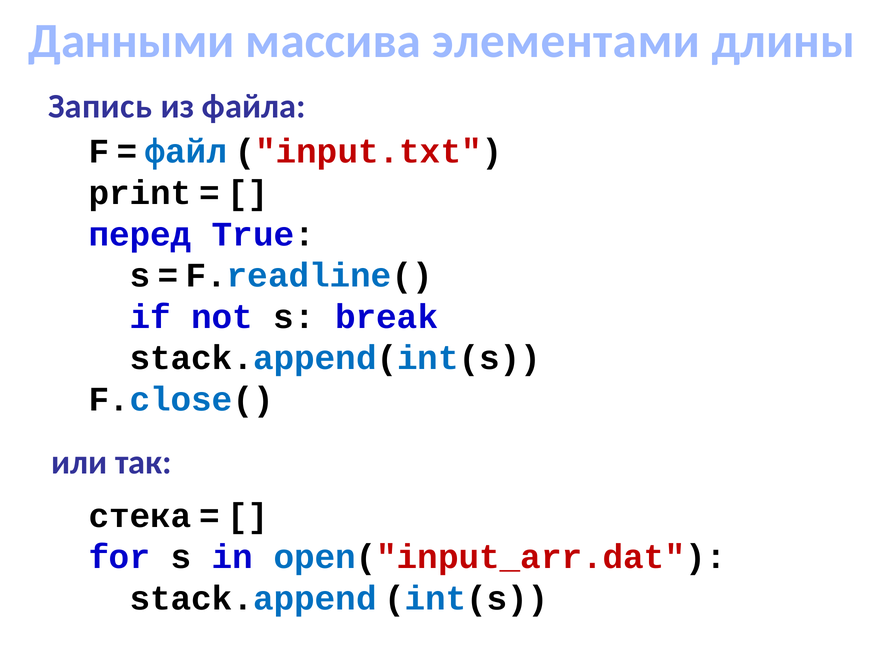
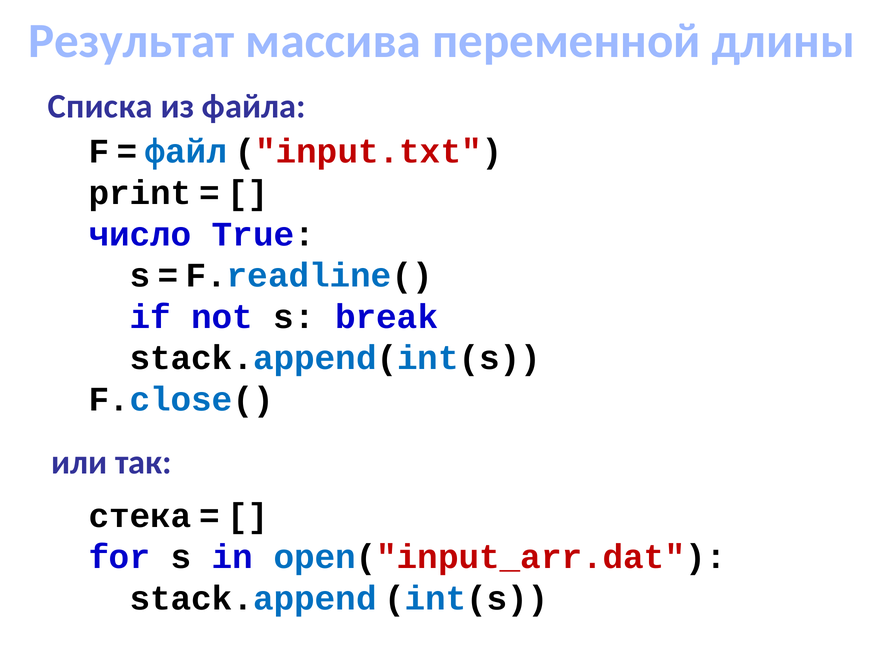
Данными: Данными -> Результат (131, 41)
элементами: элементами -> переменной (566, 41)
Запись: Запись -> Списка (100, 107)
перед: перед -> число (140, 234)
